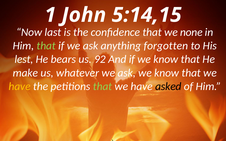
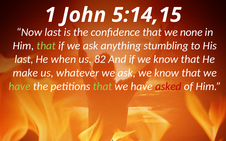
forgotten: forgotten -> stumbling (166, 46)
lest: lest -> last (24, 59)
bears: bears -> when (63, 59)
92: 92 -> 82 (100, 59)
have colour: yellow -> light green (20, 86)
asked colour: black -> red (168, 86)
